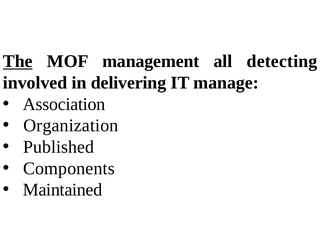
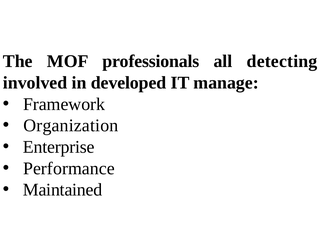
The underline: present -> none (18, 61)
management: management -> professionals (151, 61)
delivering: delivering -> developed (129, 83)
Association: Association -> Framework (64, 104)
Published: Published -> Enterprise (59, 147)
Components: Components -> Performance (69, 168)
